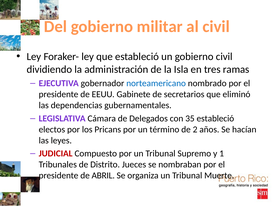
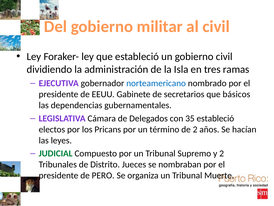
eliminó: eliminó -> básicos (236, 94)
JUDICIAL colour: red -> green (56, 153)
y 1: 1 -> 2 (222, 153)
ABRIL: ABRIL -> PERO (103, 175)
